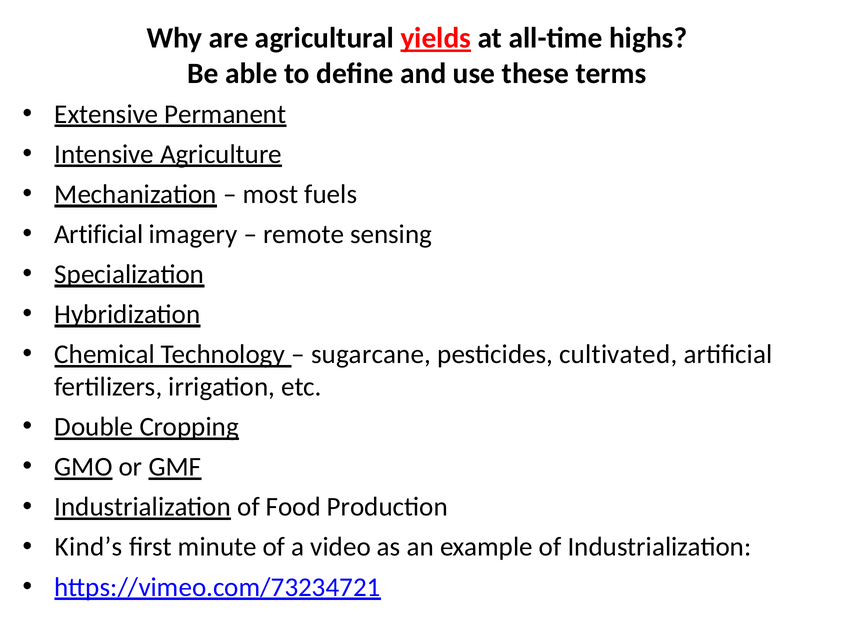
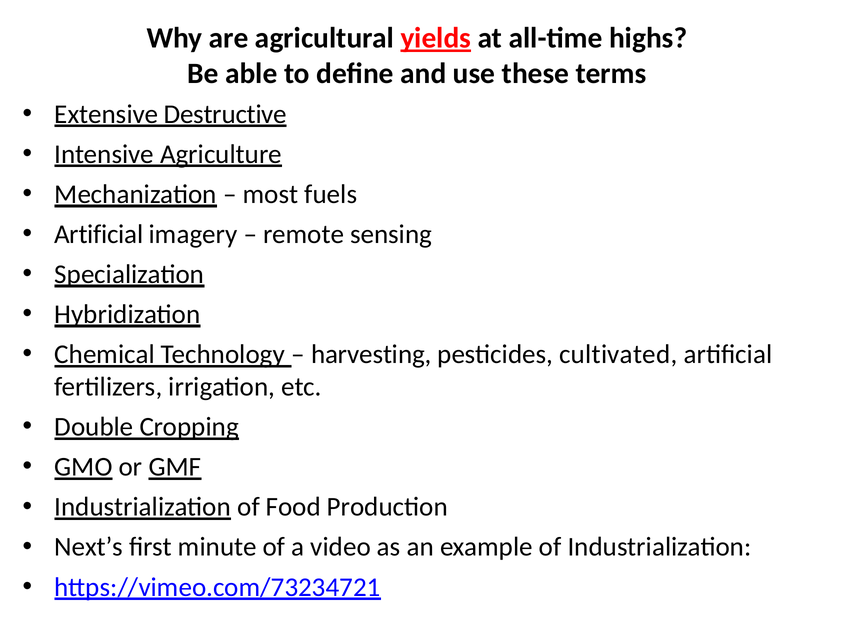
Permanent: Permanent -> Destructive (225, 114)
sugarcane: sugarcane -> harvesting (371, 354)
Kind’s: Kind’s -> Next’s (89, 547)
